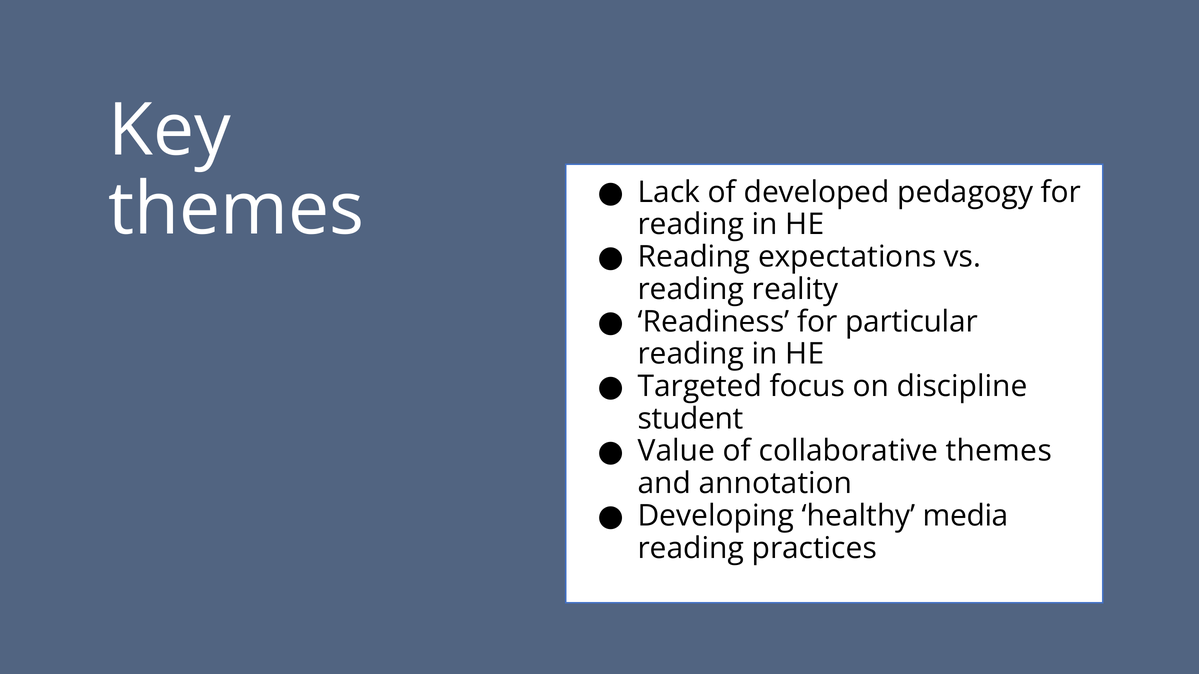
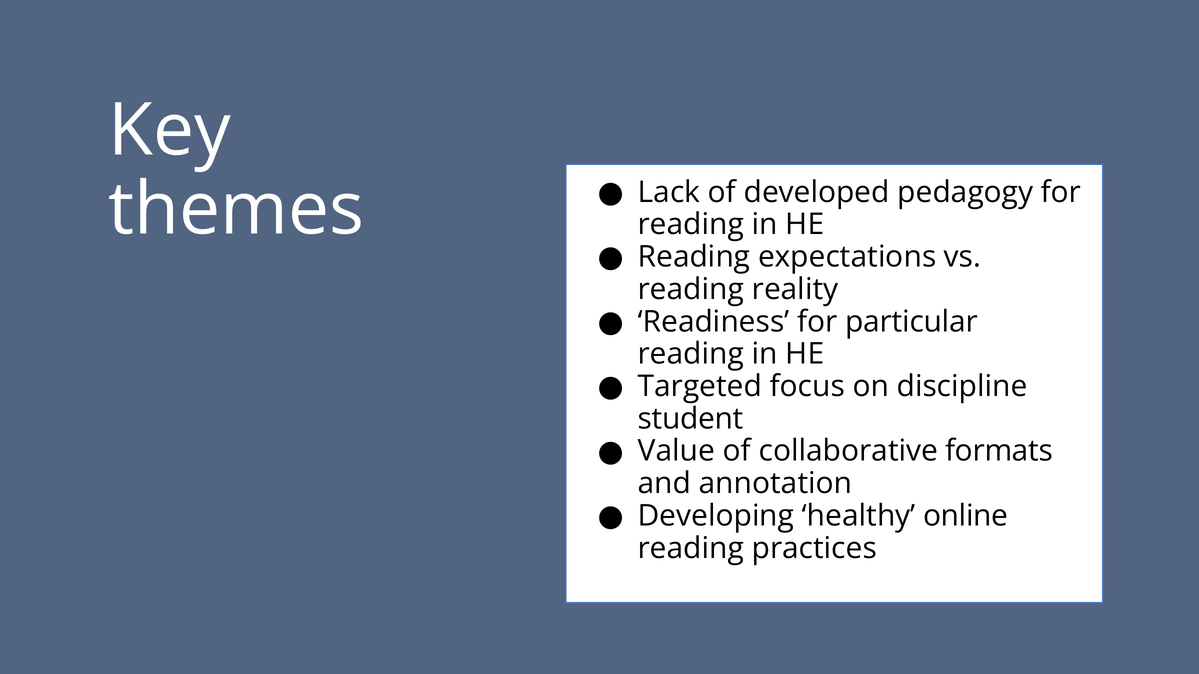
collaborative themes: themes -> formats (999, 451)
media: media -> online (966, 516)
